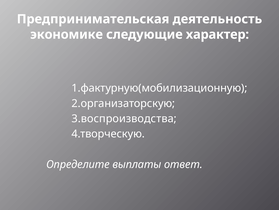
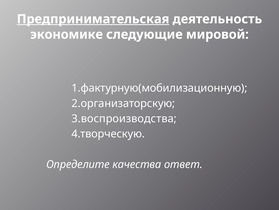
Предпринимательская underline: none -> present (93, 19)
характер: характер -> мировой (217, 34)
выплаты: выплаты -> качества (137, 164)
